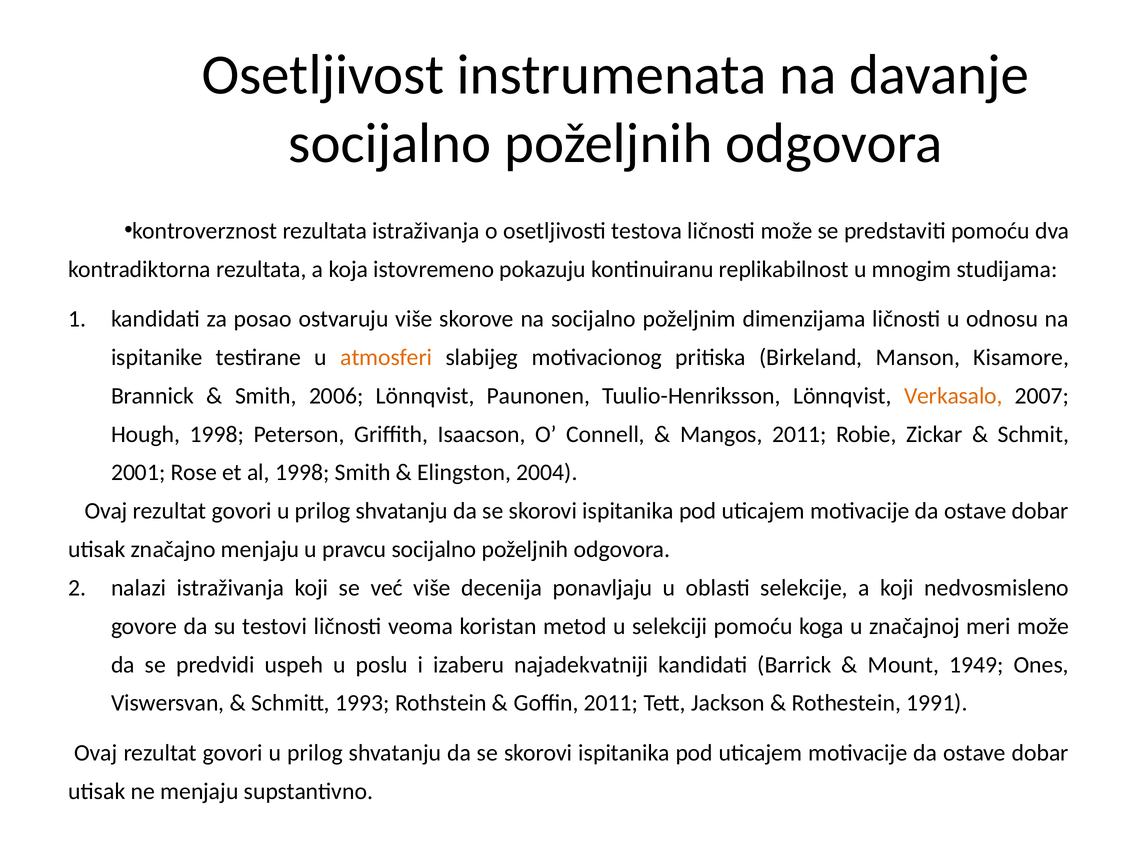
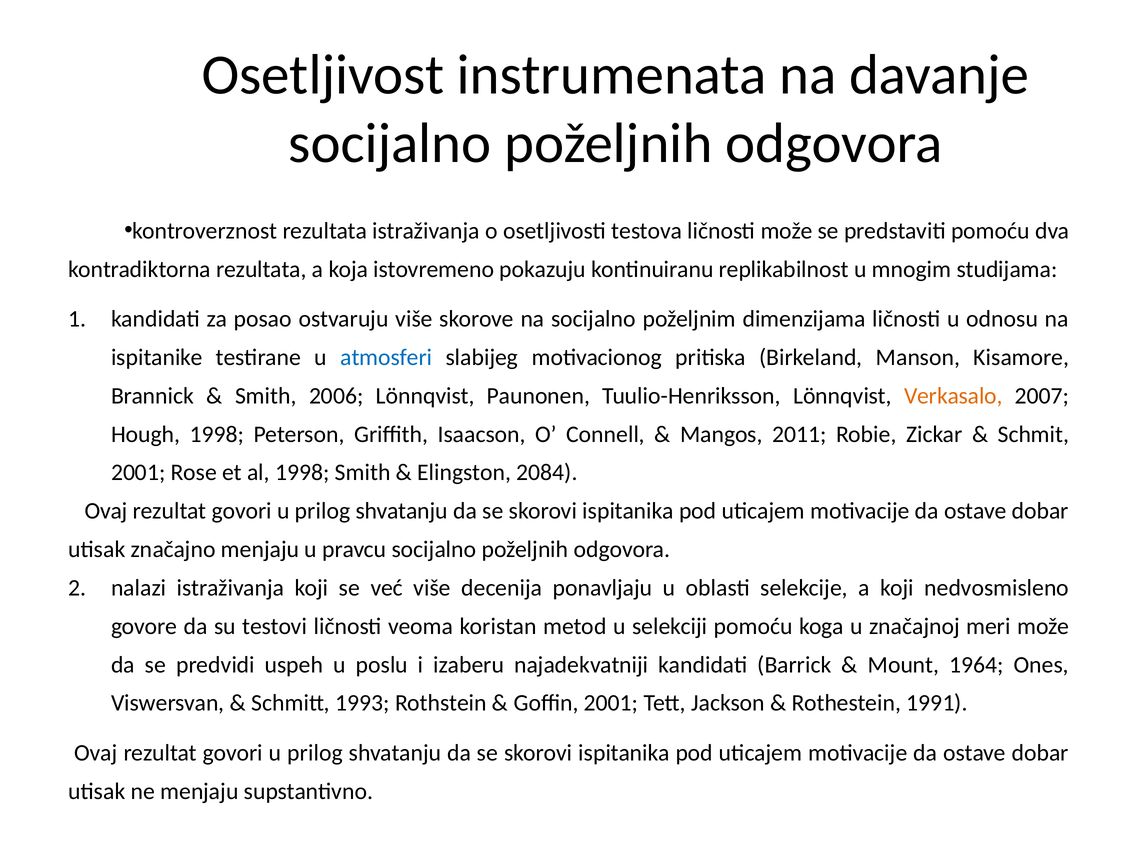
atmosferi colour: orange -> blue (386, 358)
2004: 2004 -> 2084 (547, 473)
1949: 1949 -> 1964 (976, 665)
Goffin 2011: 2011 -> 2001 (611, 703)
